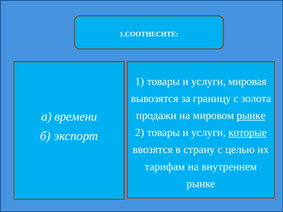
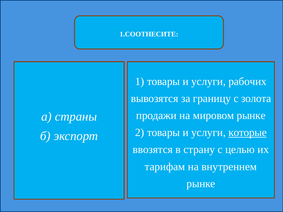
мировая: мировая -> рабочих (248, 82)
рынке underline: present -> none (251, 116)
времени: времени -> страны (76, 117)
